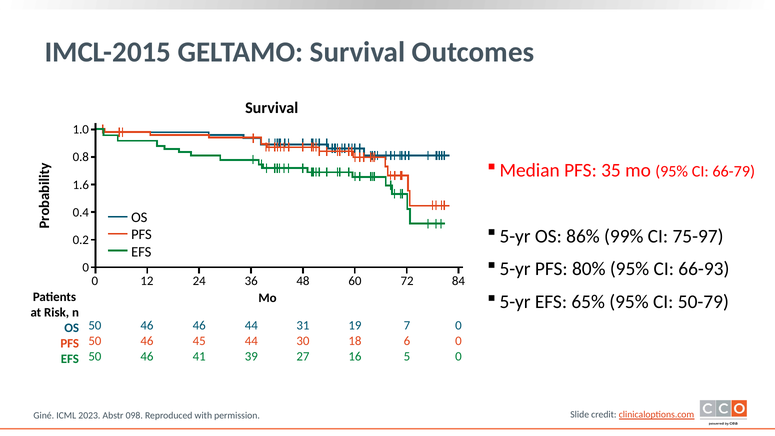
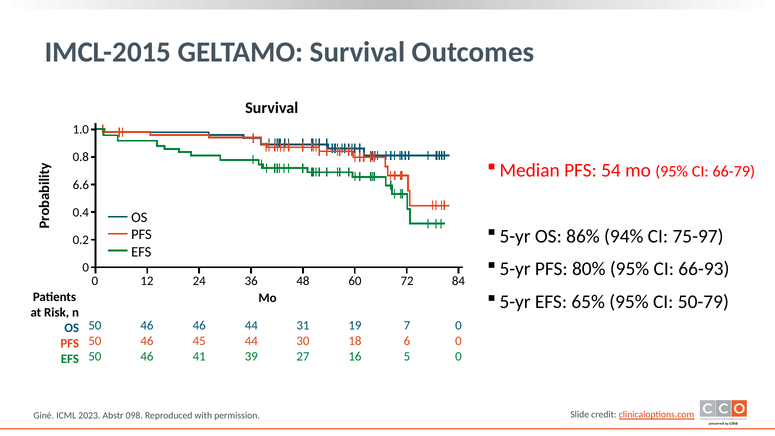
35: 35 -> 54 (611, 170)
1.6: 1.6 -> 6.6 (81, 185)
99%: 99% -> 94% (624, 236)
